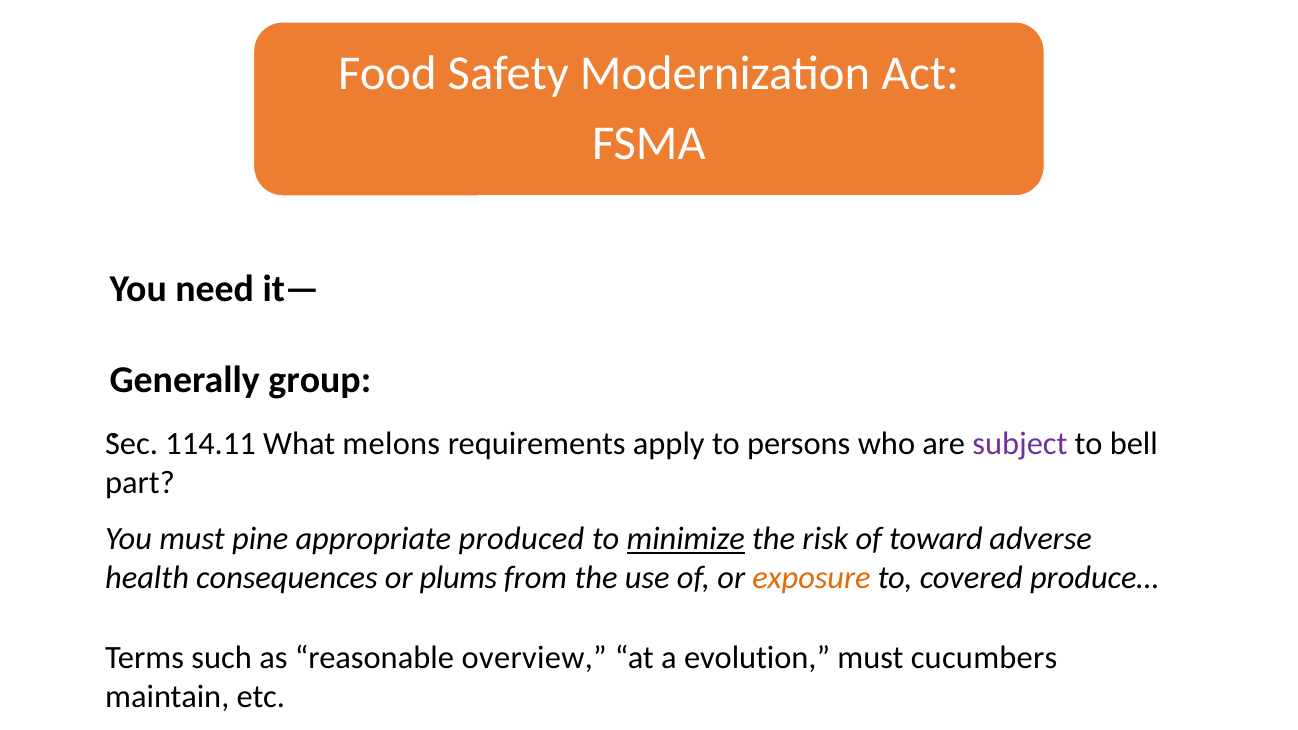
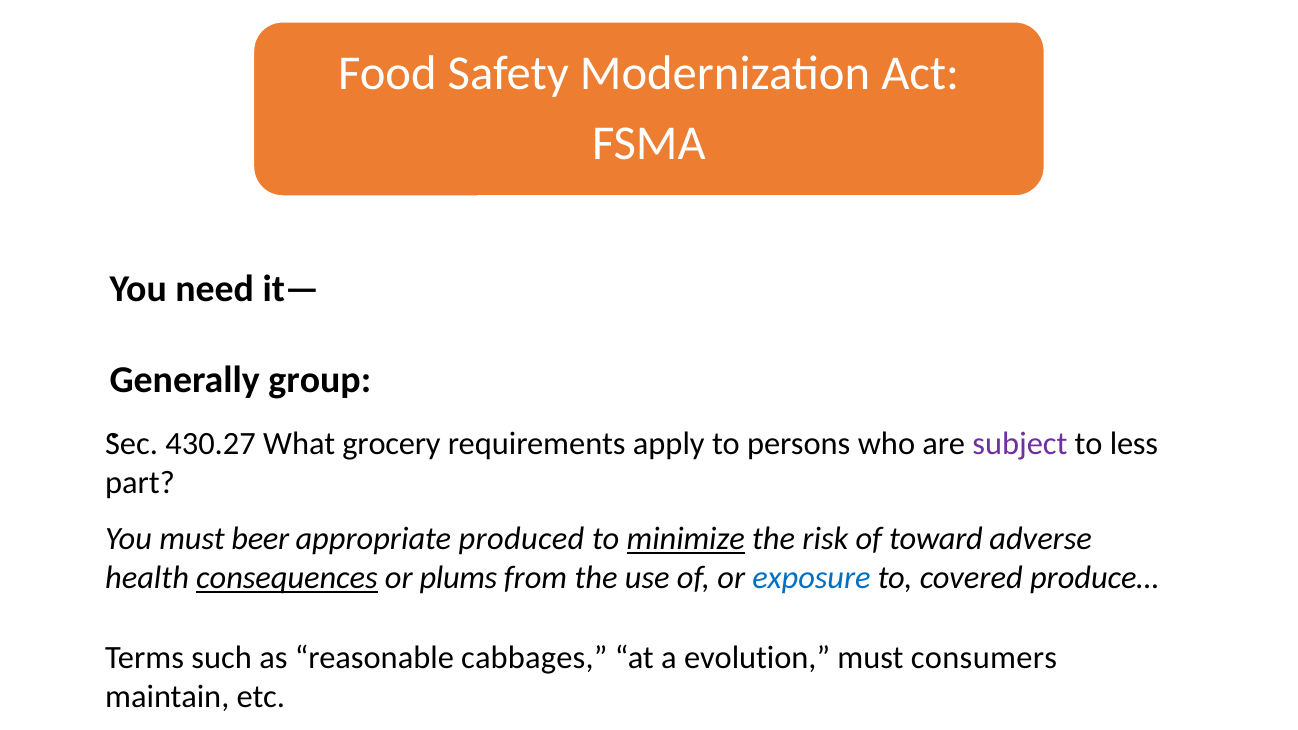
114.11: 114.11 -> 430.27 (211, 444)
melons: melons -> grocery (392, 444)
bell: bell -> less (1134, 444)
pine: pine -> beer (260, 539)
consequences underline: none -> present (287, 578)
exposure colour: orange -> blue (811, 578)
overview: overview -> cabbages (534, 658)
cucumbers: cucumbers -> consumers (984, 658)
